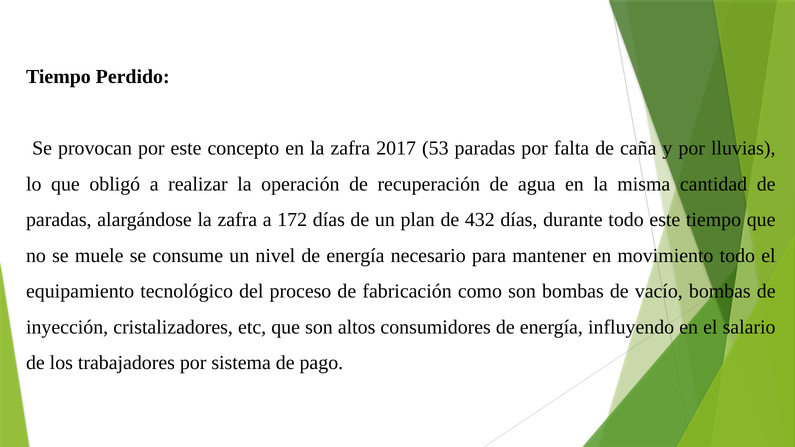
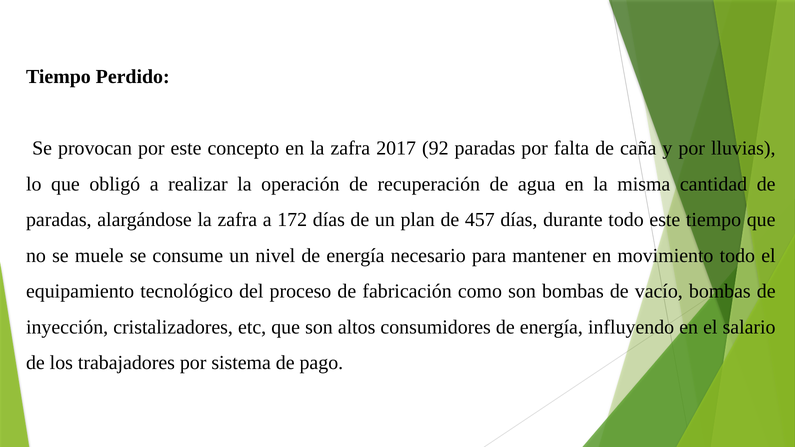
53: 53 -> 92 (435, 148)
432: 432 -> 457 (480, 220)
